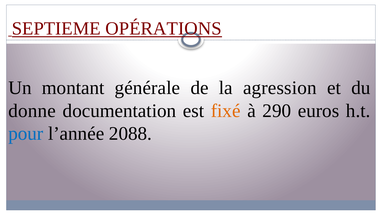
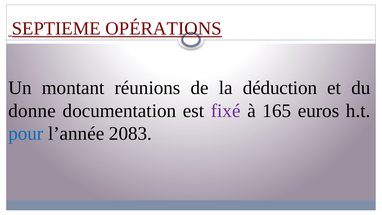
générale: générale -> réunions (147, 88)
agression: agression -> déduction (280, 88)
fixé colour: orange -> purple (226, 111)
290: 290 -> 165 (277, 111)
2088: 2088 -> 2083 (130, 134)
